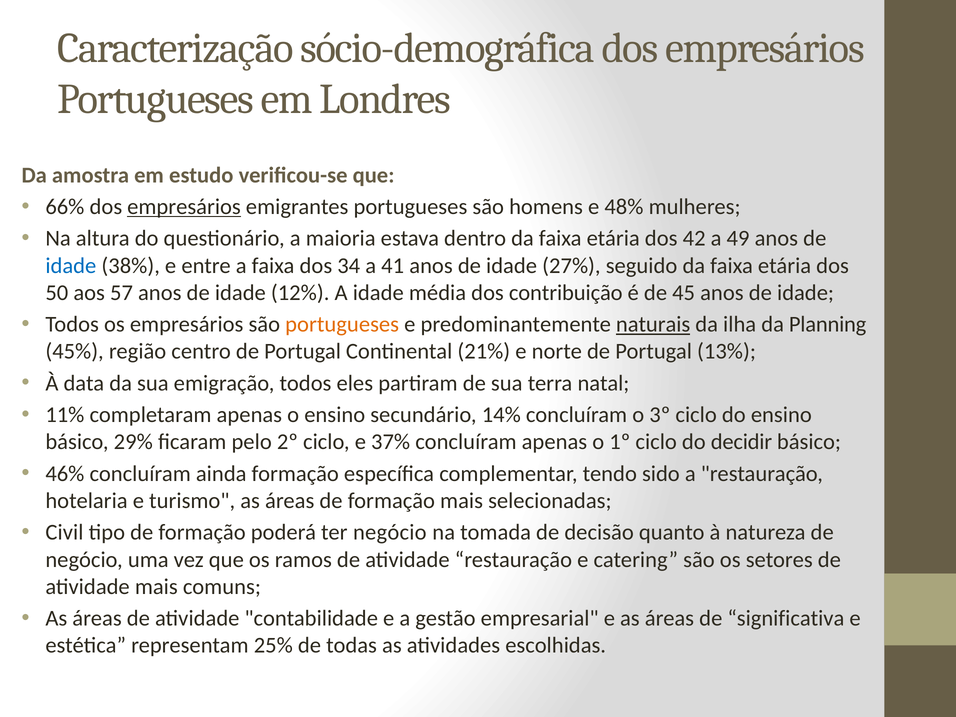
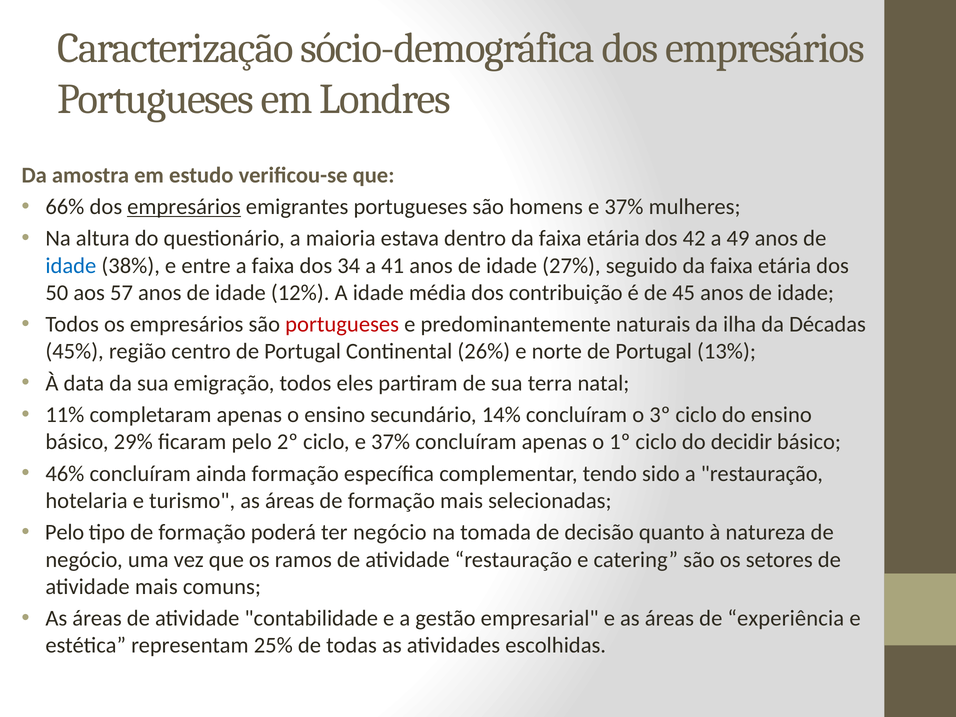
homens e 48%: 48% -> 37% (624, 207)
portugueses colour: orange -> red (342, 324)
naturais underline: present -> none (653, 324)
Planning: Planning -> Décadas (828, 324)
21%: 21% -> 26% (484, 352)
Civil: Civil -> Pelo (65, 532)
significativa: significativa -> experiência (786, 618)
